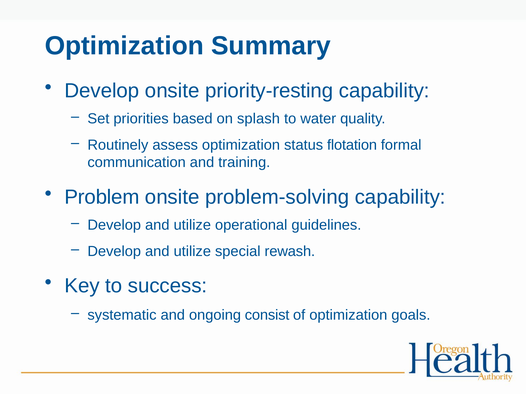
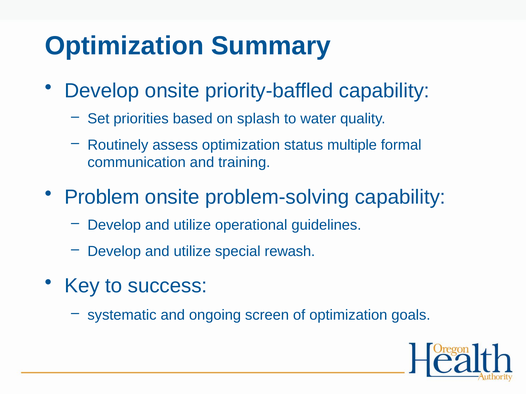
priority-resting: priority-resting -> priority-baffled (269, 91)
flotation: flotation -> multiple (352, 145)
consist: consist -> screen (267, 316)
